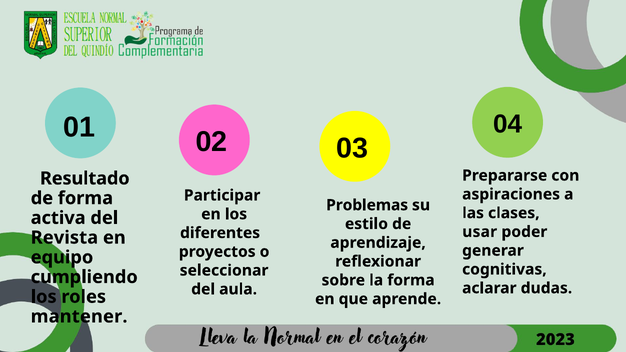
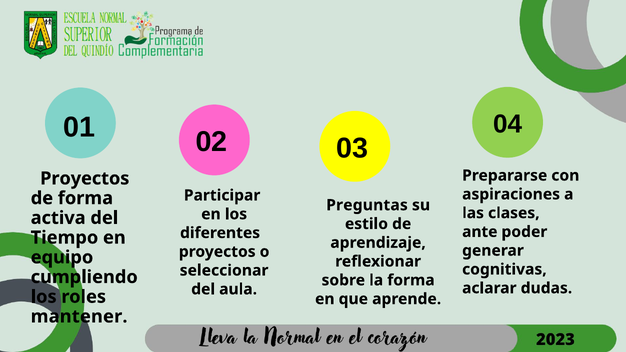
Resultado: Resultado -> Proyectos (85, 179)
Problemas: Problemas -> Preguntas (367, 205)
usar: usar -> ante (480, 232)
Revista: Revista -> Tiempo (64, 238)
